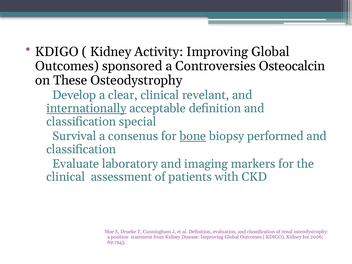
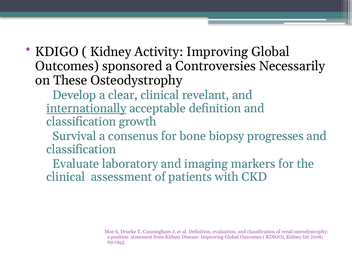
Osteocalcin: Osteocalcin -> Necessarily (292, 66)
special: special -> growth (138, 122)
bone underline: present -> none (193, 136)
performed: performed -> progresses (275, 136)
